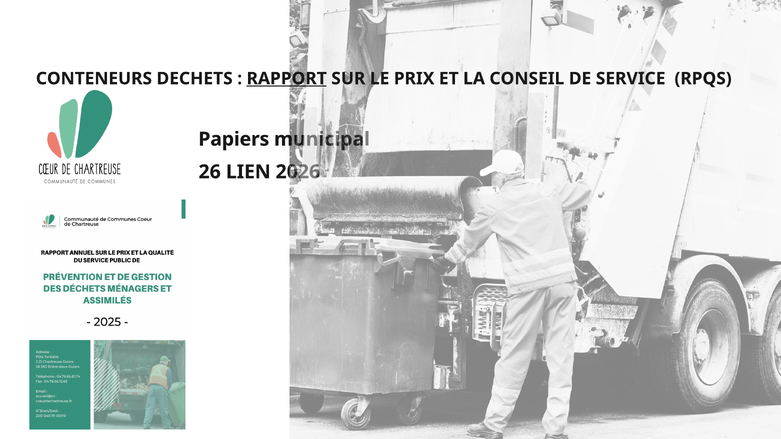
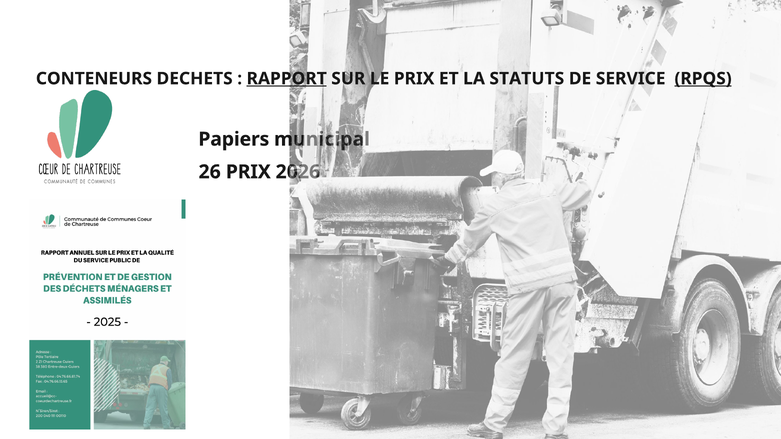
CONSEIL: CONSEIL -> STATUTS (527, 79)
RPQS underline: none -> present (703, 79)
26 LIEN: LIEN -> PRIX (248, 172)
